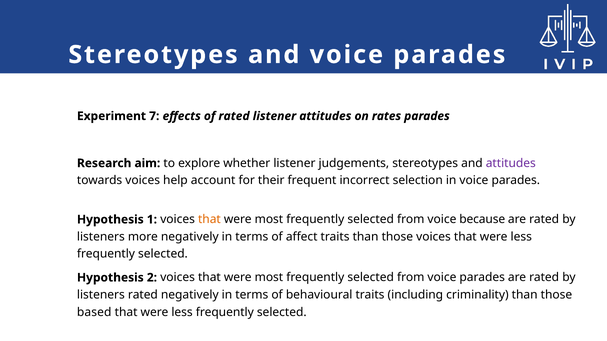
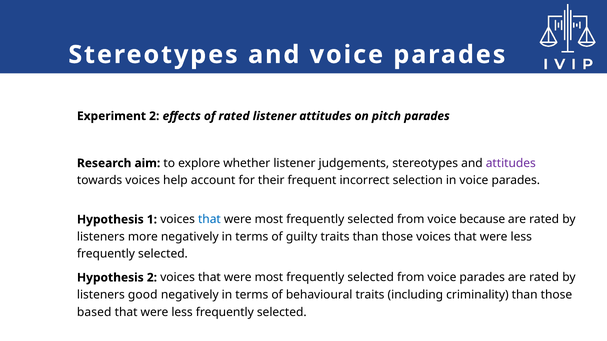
Experiment 7: 7 -> 2 (154, 116)
rates: rates -> pitch (386, 116)
that colour: orange -> blue (209, 220)
affect: affect -> guilty (302, 237)
listeners rated: rated -> good (143, 295)
